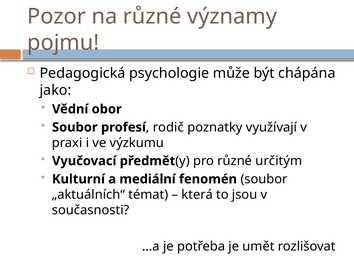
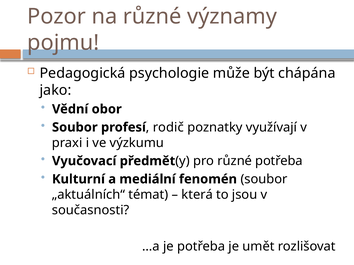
různé určitým: určitým -> potřeba (279, 161)
